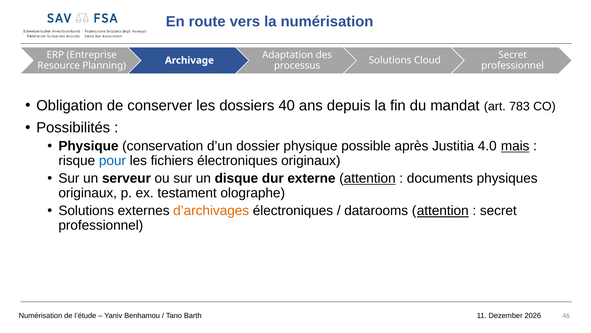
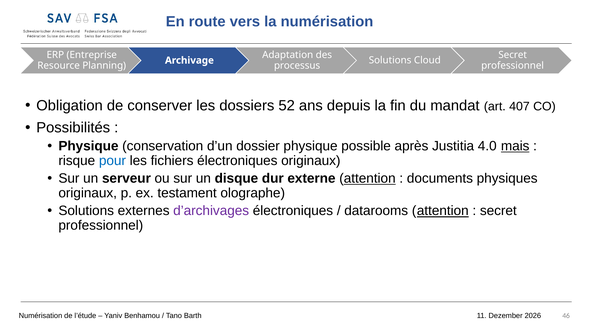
40: 40 -> 52 (287, 105)
783: 783 -> 407 (519, 106)
d’archivages colour: orange -> purple (211, 210)
